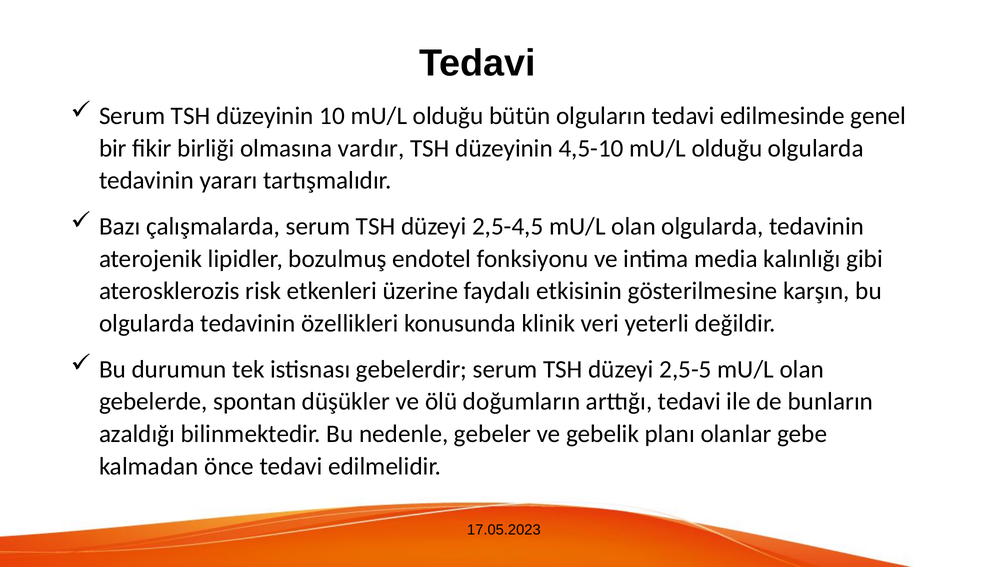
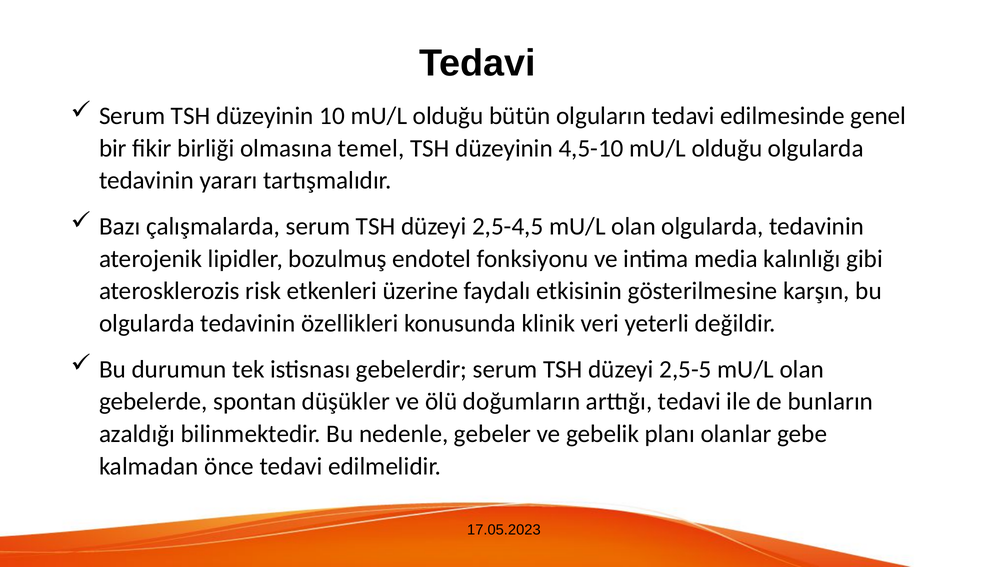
vardır: vardır -> temel (371, 148)
